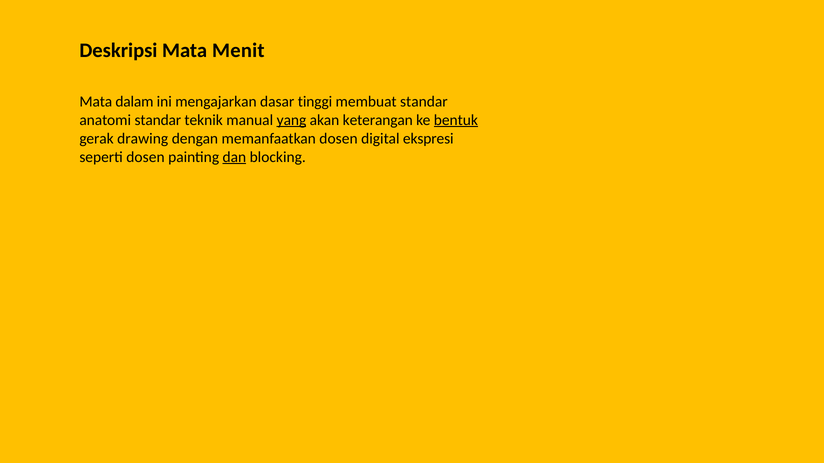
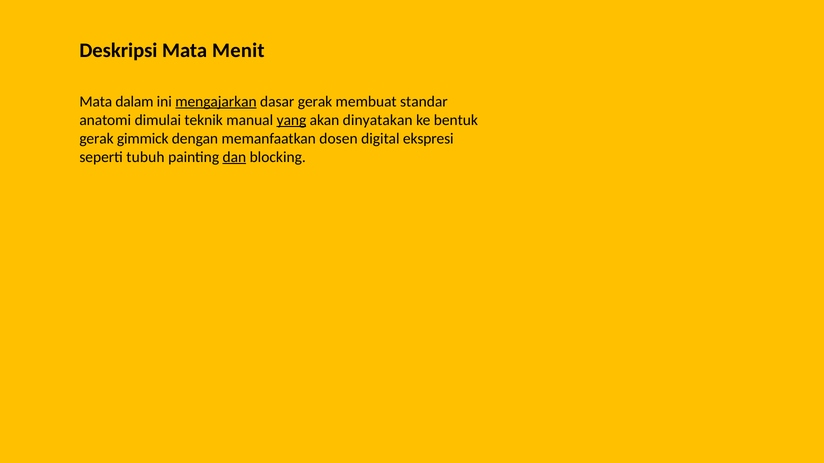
mengajarkan underline: none -> present (216, 102)
dasar tinggi: tinggi -> gerak (315, 102)
anatomi standar: standar -> dimulai (158, 120)
keterangan: keterangan -> dinyatakan (378, 120)
bentuk underline: present -> none (456, 120)
drawing: drawing -> gimmick (143, 139)
seperti dosen: dosen -> tubuh (145, 157)
